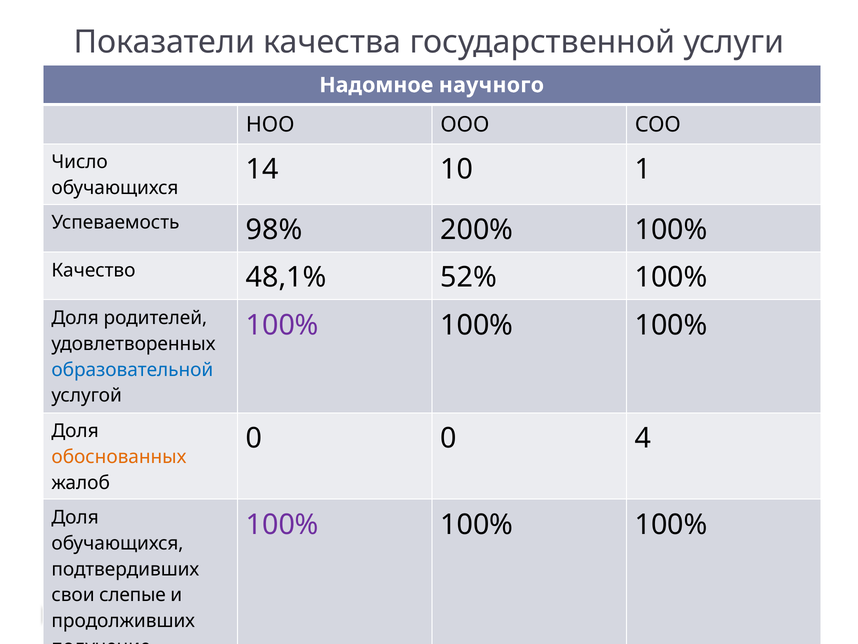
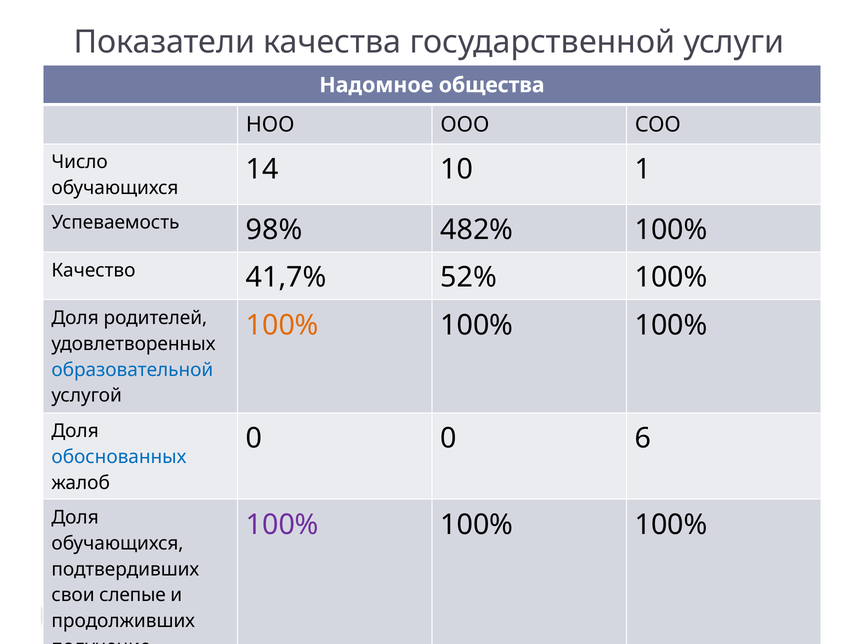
научного: научного -> общества (492, 85)
200%: 200% -> 482% (477, 230)
48,1%: 48,1% -> 41,7% (286, 277)
100% colour: purple -> orange (282, 325)
4: 4 -> 6 (643, 438)
обоснованных colour: orange -> blue (119, 457)
